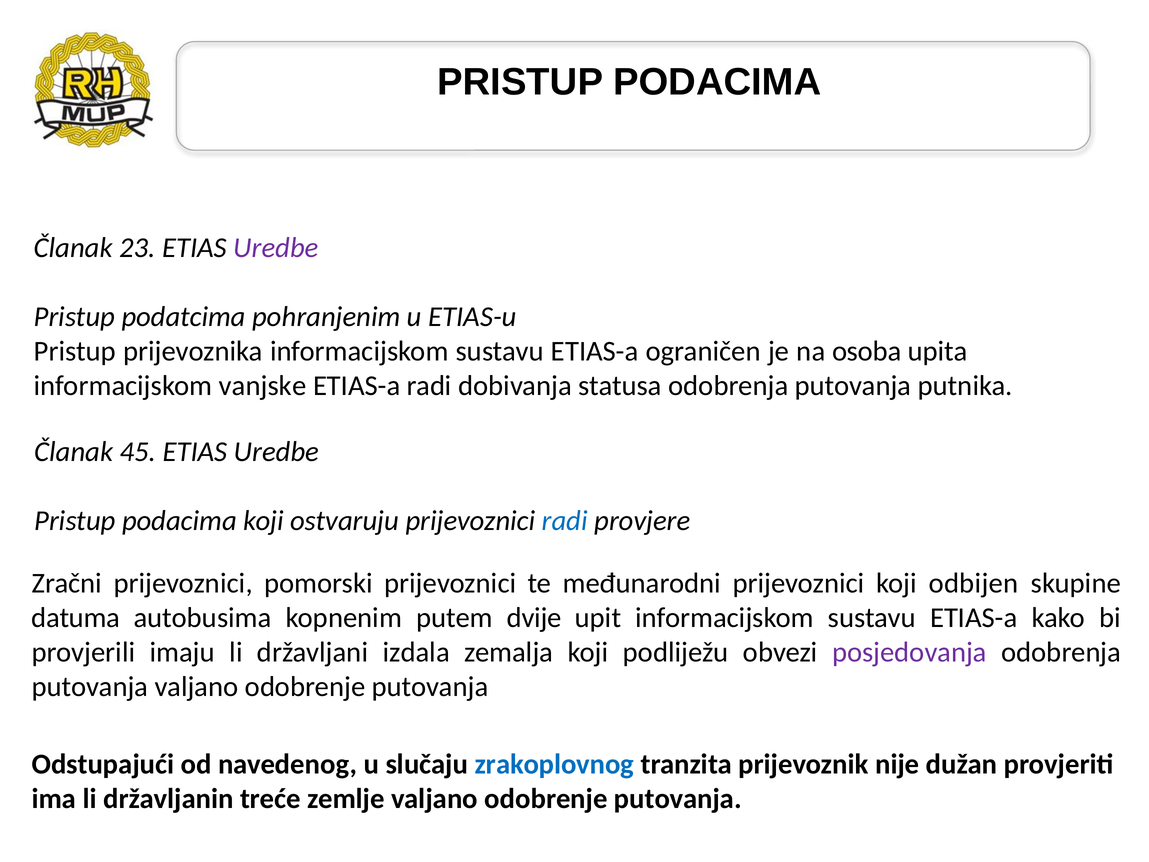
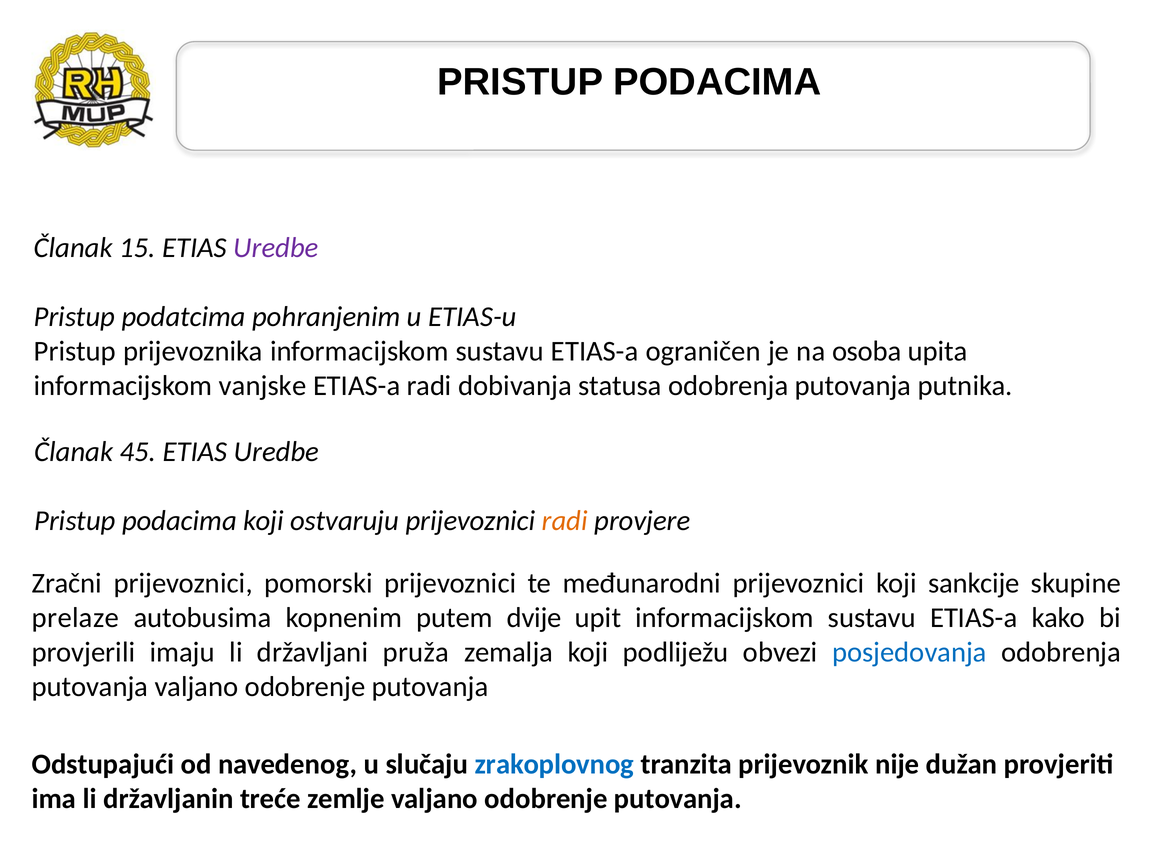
23: 23 -> 15 (137, 248)
radi colour: blue -> orange (565, 521)
odbijen: odbijen -> sankcije (974, 583)
datuma: datuma -> prelaze (75, 618)
izdala: izdala -> pruža (416, 652)
posjedovanja colour: purple -> blue (909, 652)
